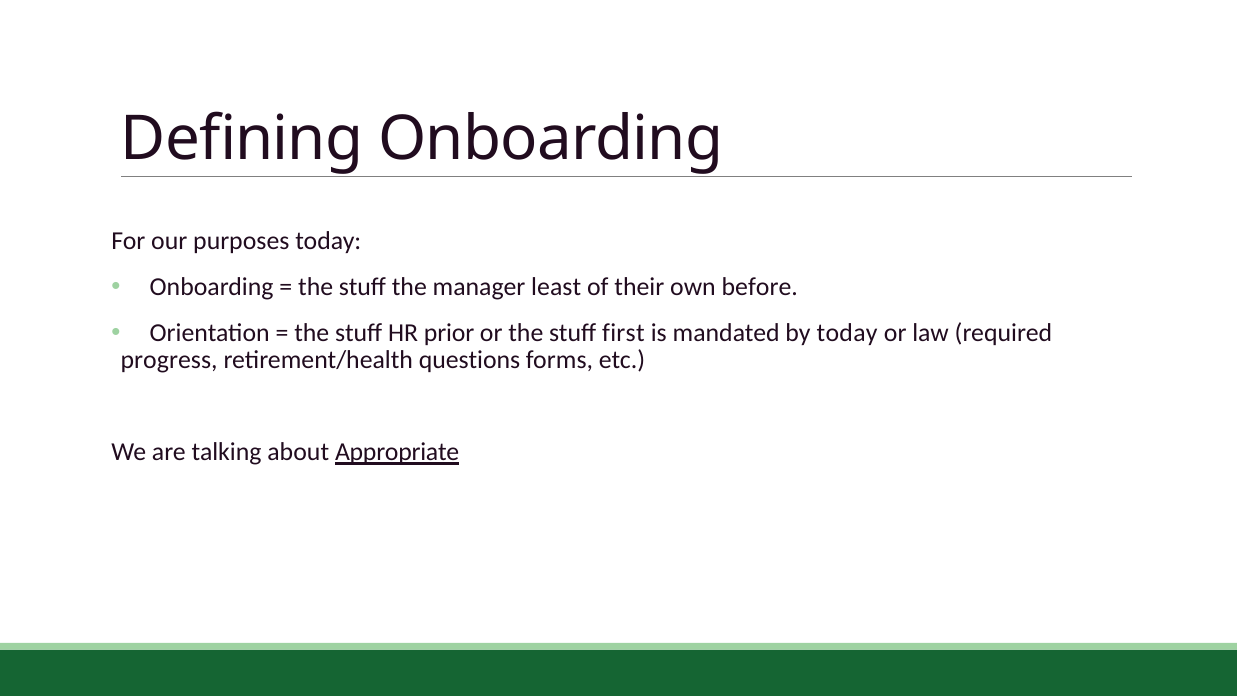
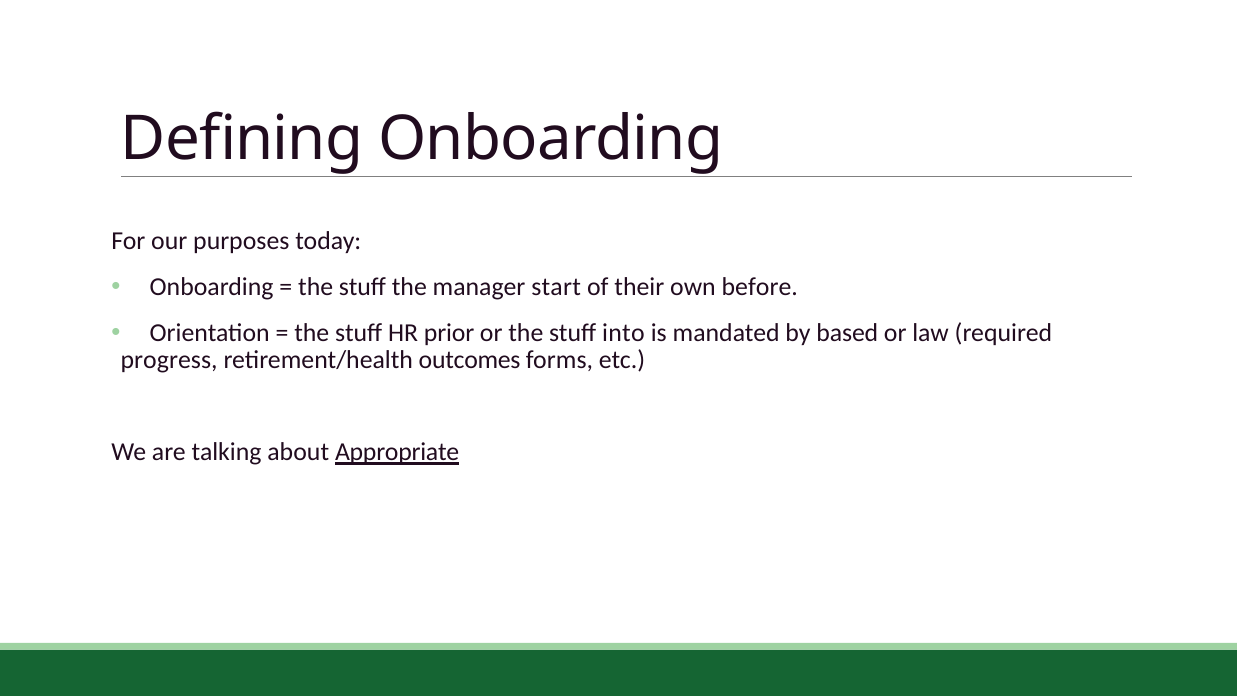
least: least -> start (556, 287)
first: first -> into (623, 332)
by today: today -> based (847, 332)
questions: questions -> outcomes (470, 360)
